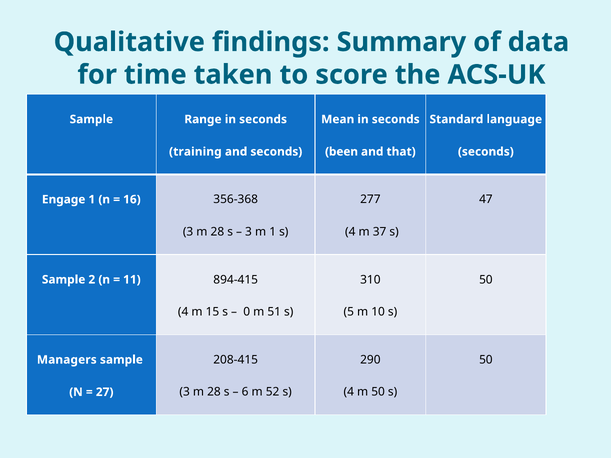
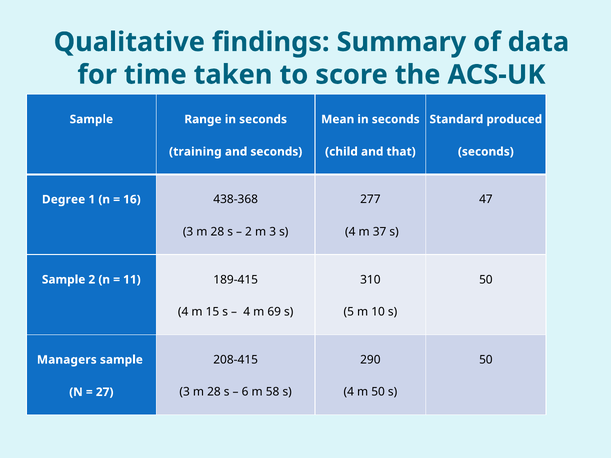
language: language -> produced (514, 119)
been: been -> child (341, 152)
Engage: Engage -> Degree (64, 200)
356-368: 356-368 -> 438-368 (236, 200)
3: 3 -> 2 (248, 232)
m 1: 1 -> 3 (273, 232)
894-415: 894-415 -> 189-415 (236, 280)
0: 0 -> 4 (247, 312)
51: 51 -> 69 (274, 312)
52: 52 -> 58 (273, 392)
